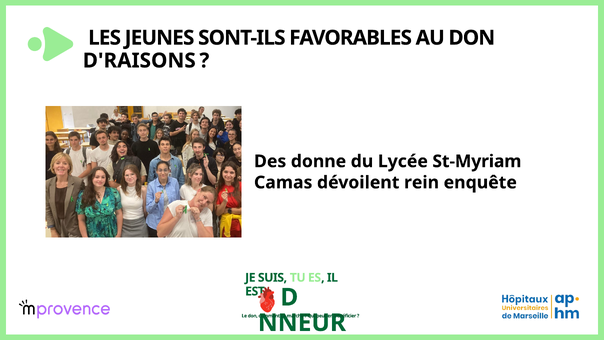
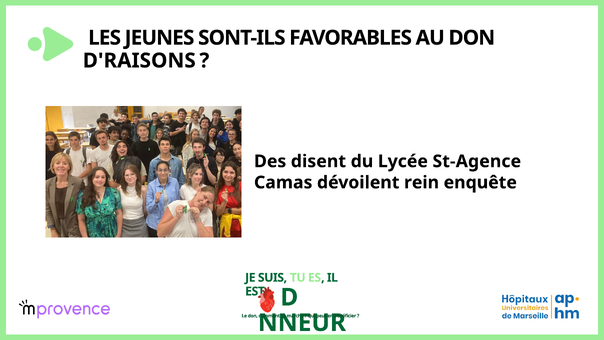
donne: donne -> disent (318, 161)
St-Myriam: St-Myriam -> St-Agence (477, 161)
